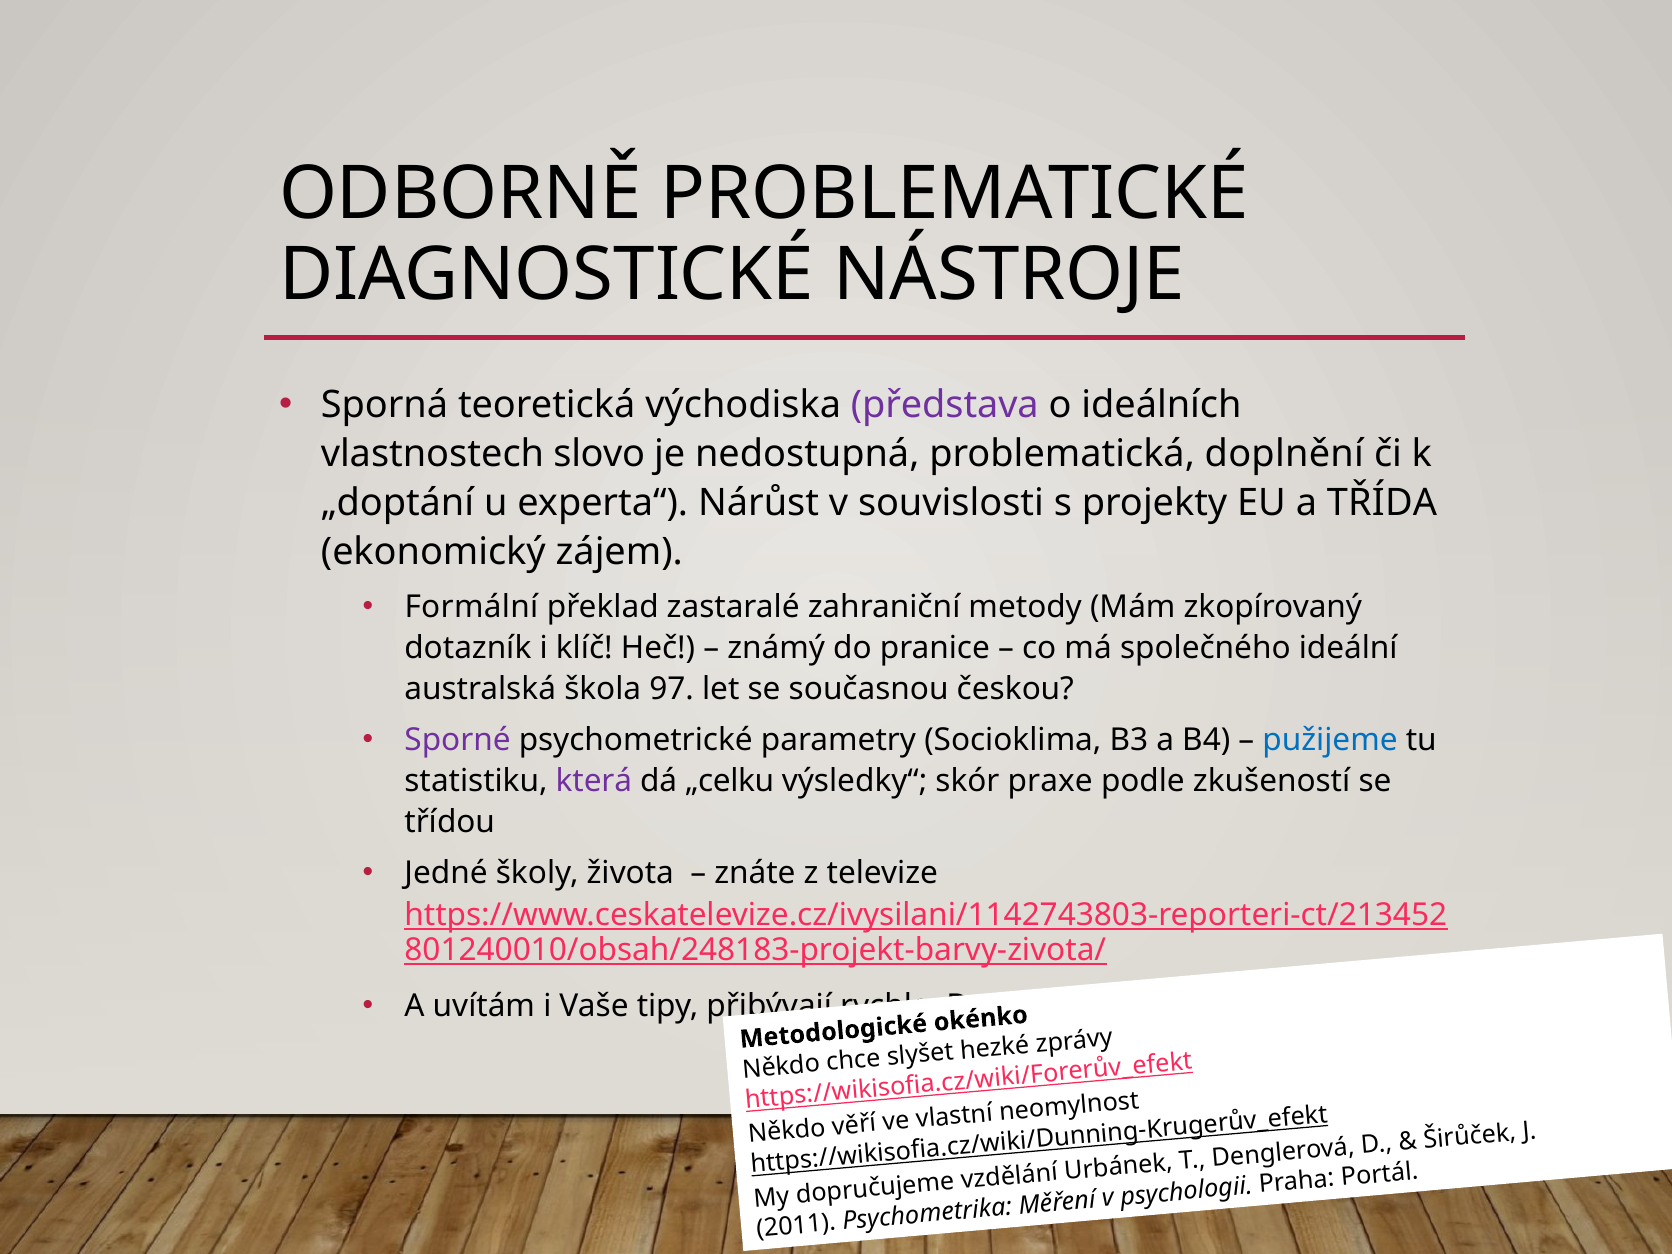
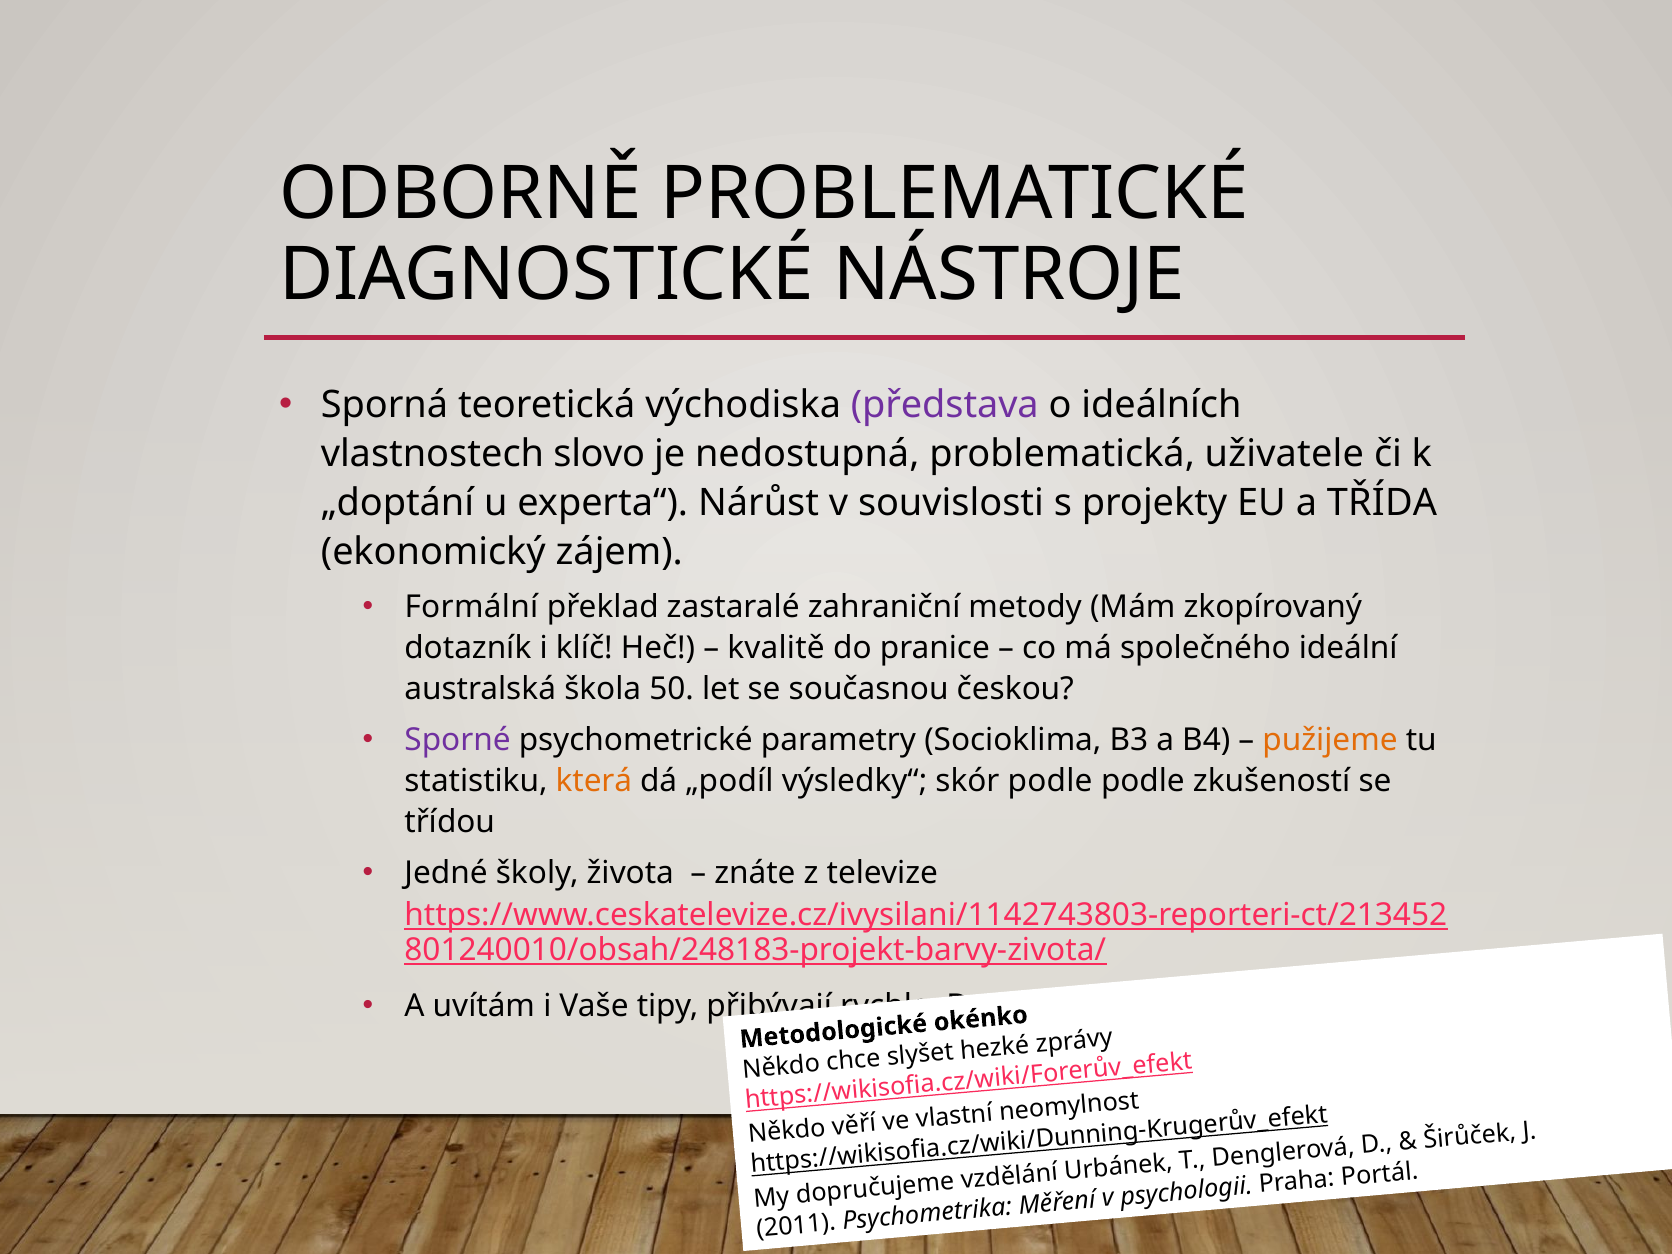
doplnění: doplnění -> uživatele (1284, 454)
známý: známý -> kvalitě (776, 648)
97: 97 -> 50 (672, 689)
pužijeme colour: blue -> orange (1330, 740)
která colour: purple -> orange (594, 781)
„celku: „celku -> „podíl (730, 781)
skór praxe: praxe -> podle (1050, 781)
